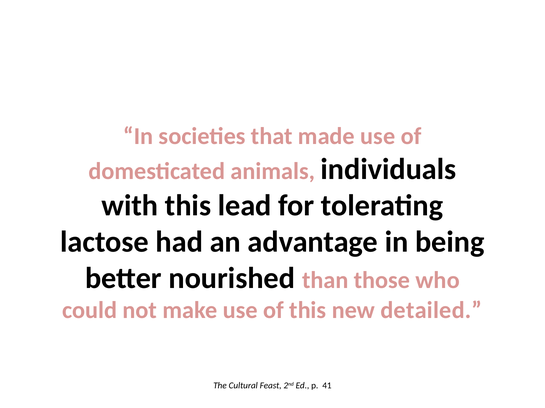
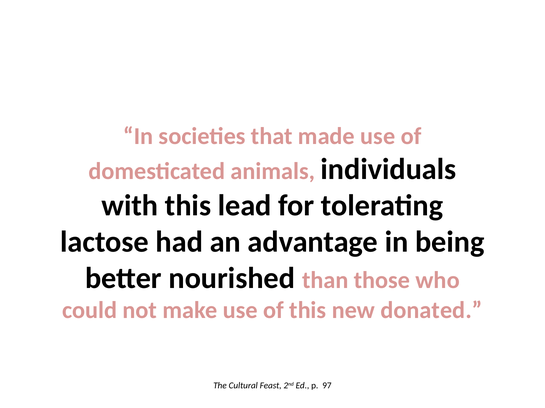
detailed: detailed -> donated (431, 311)
41: 41 -> 97 (327, 386)
